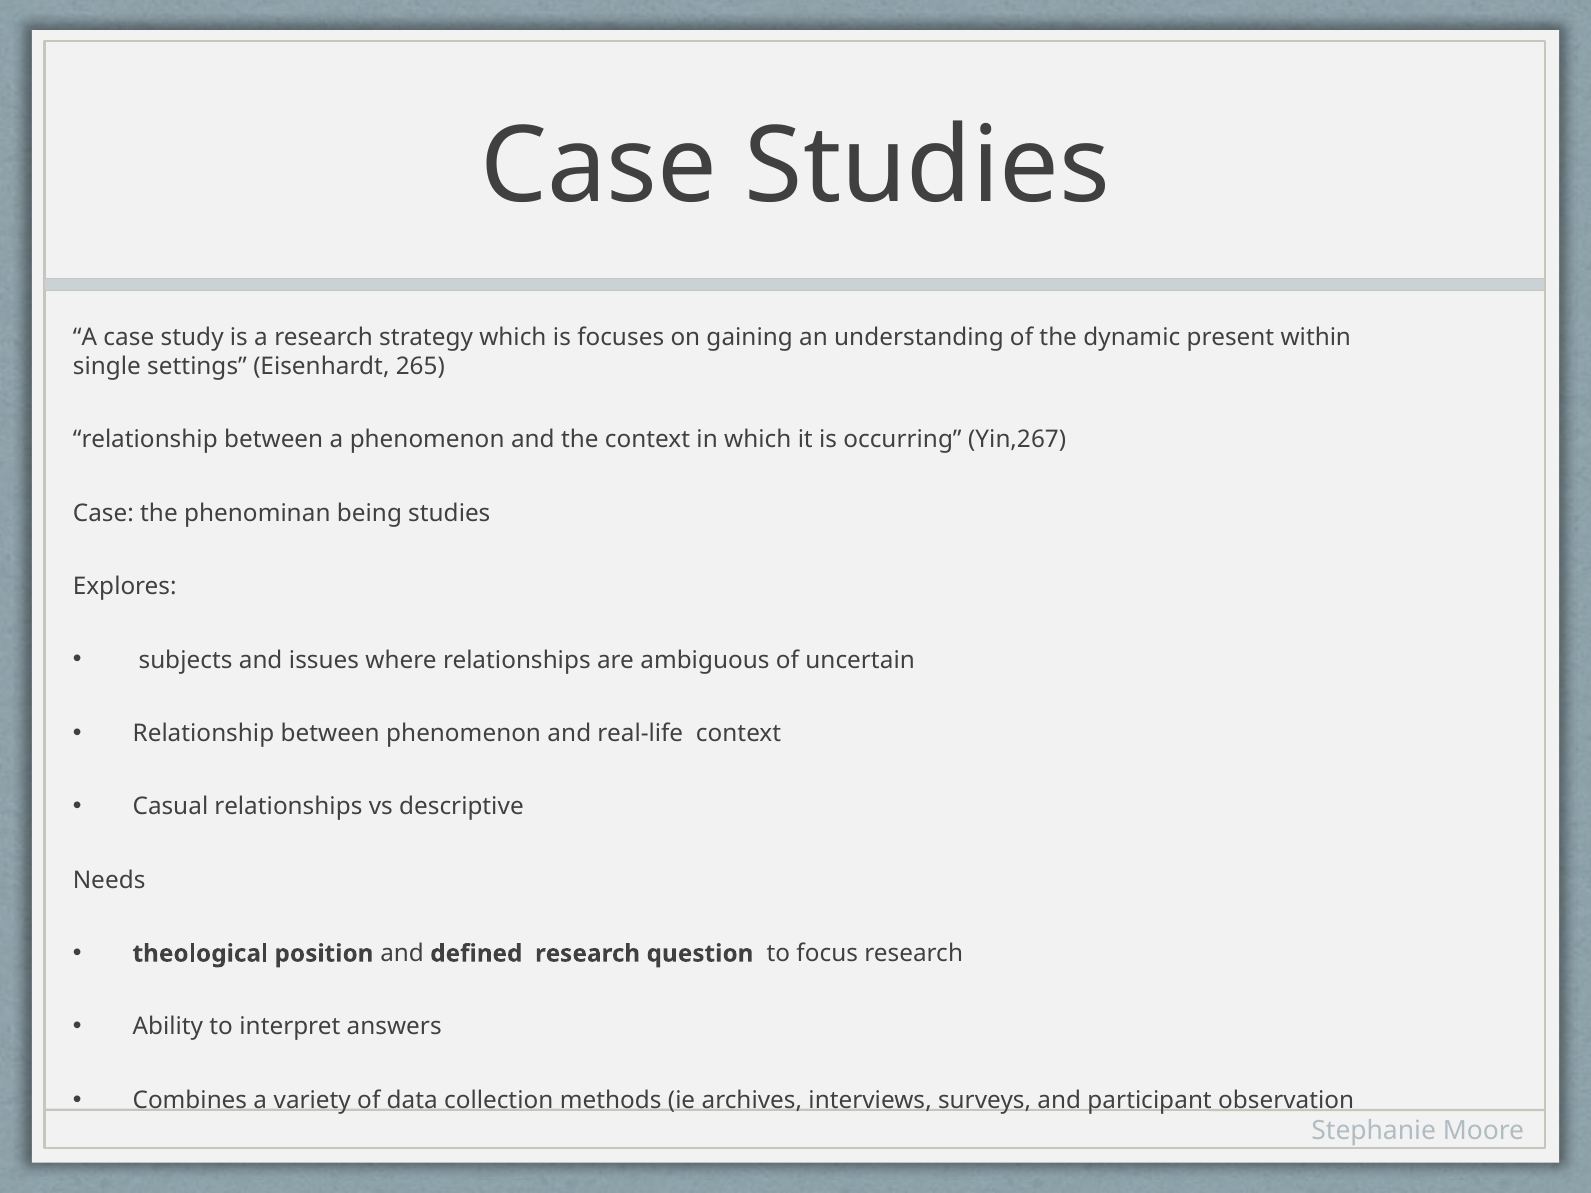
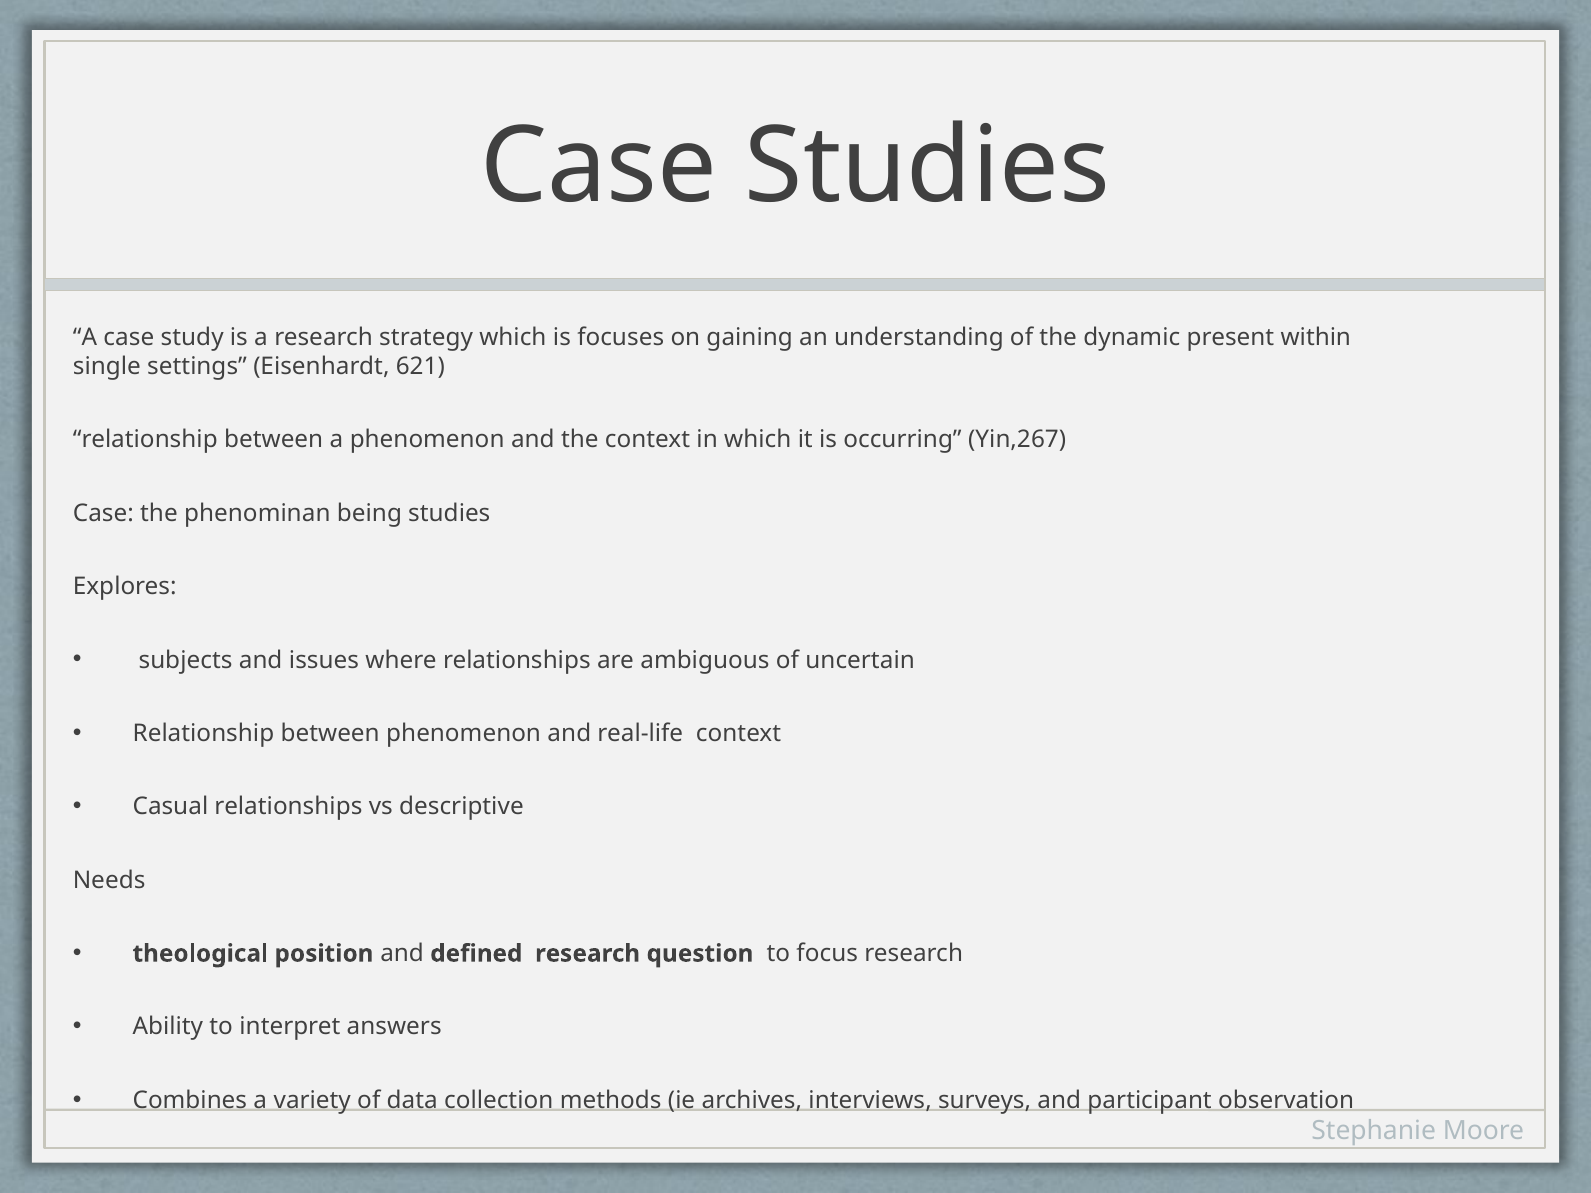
265: 265 -> 621 (420, 366)
